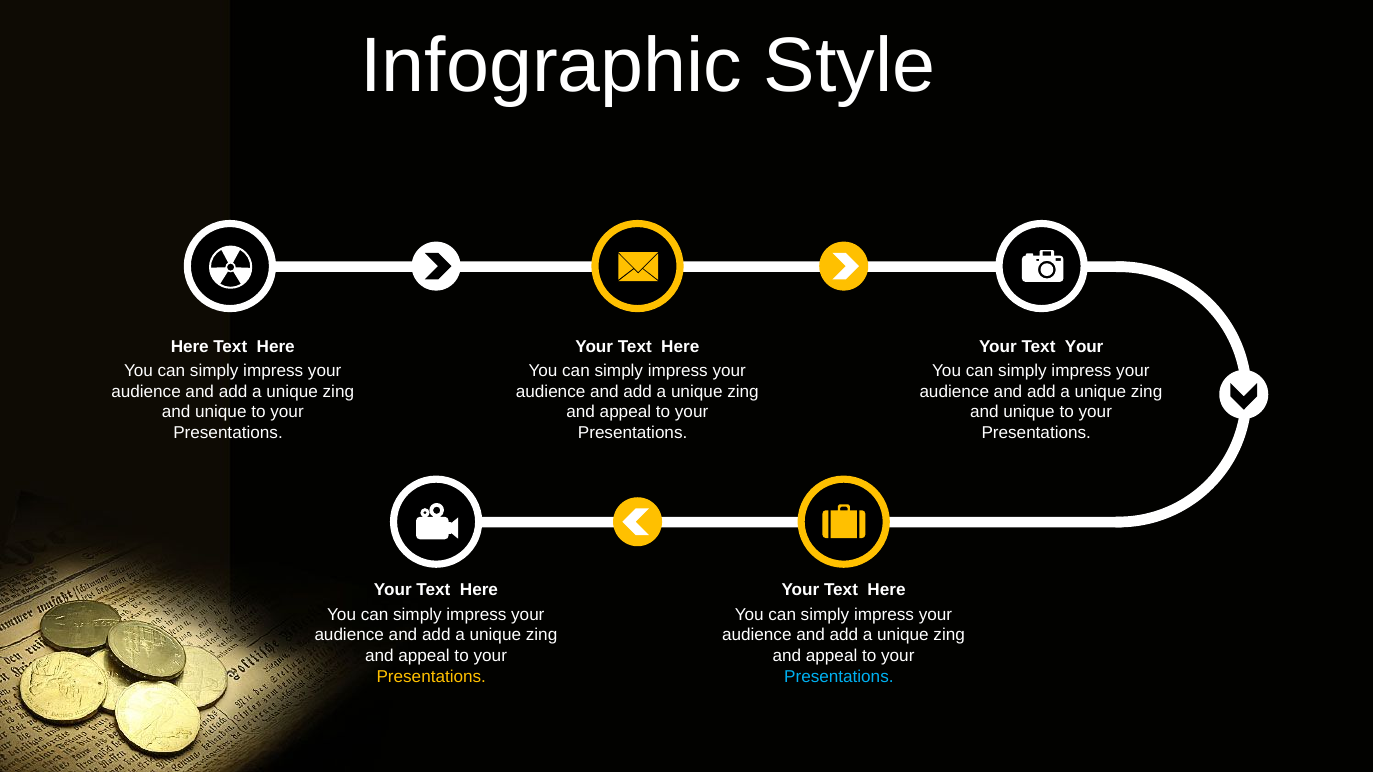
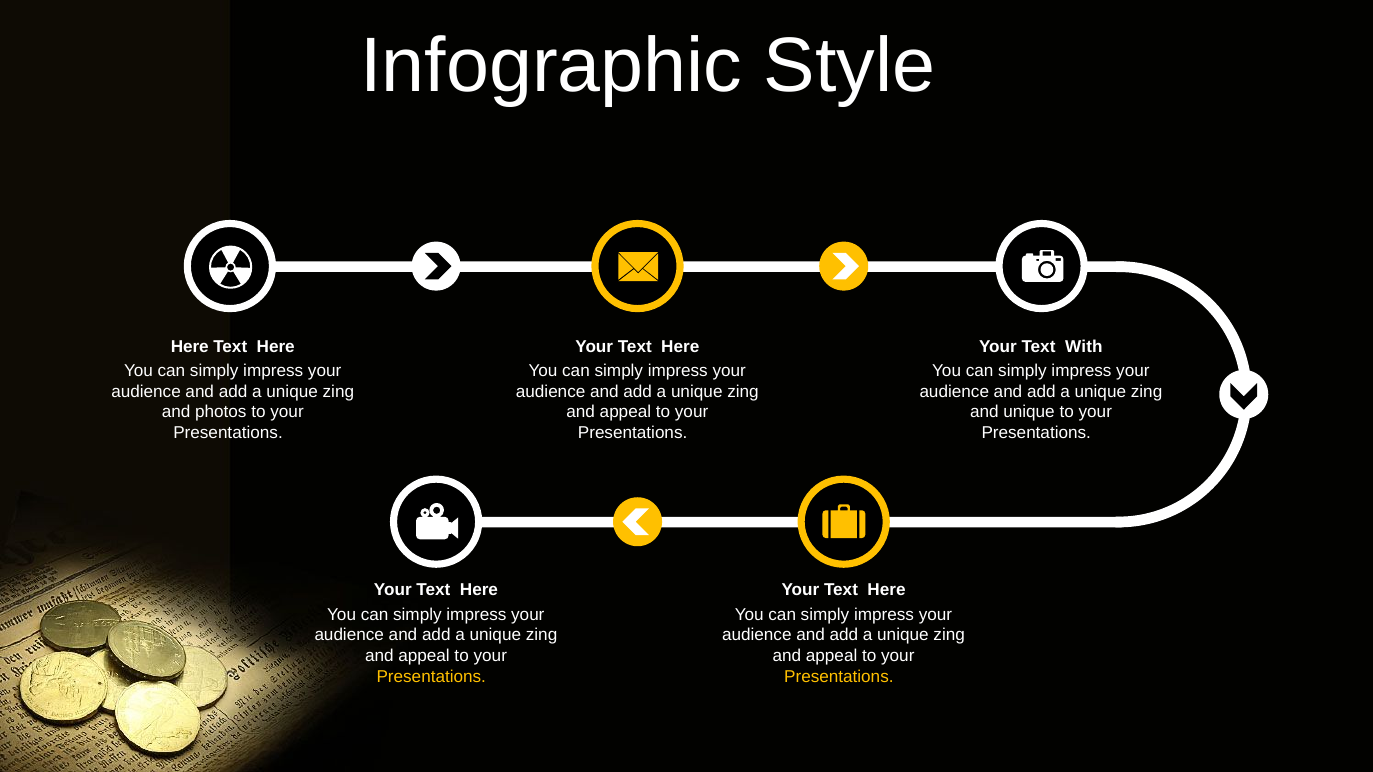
Text Your: Your -> With (1084, 347)
unique: unique -> photos (221, 412)
Presentations colour: light blue -> yellow (839, 677)
